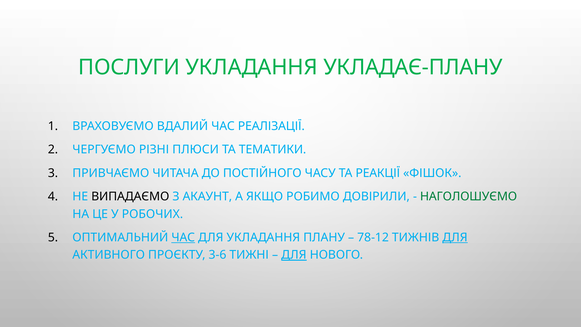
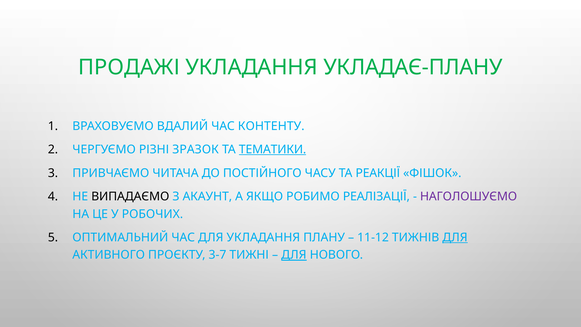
ПОСЛУГИ: ПОСЛУГИ -> ПРОДАЖІ (129, 67)
РЕАЛІЗАЦІЇ: РЕАЛІЗАЦІЇ -> КОНТЕНТУ (271, 126)
ПЛЮСИ: ПЛЮСИ -> ЗРАЗОК (196, 149)
ТЕМАТИКИ underline: none -> present (273, 149)
ДОВІРИЛИ: ДОВІРИЛИ -> РЕАЛІЗАЦІЇ (376, 196)
НАГОЛОШУЄМО colour: green -> purple (469, 196)
ЧАС underline: present -> none (183, 237)
78-12: 78-12 -> 11-12 (373, 237)
3-6: 3-6 -> 3-7 (217, 255)
